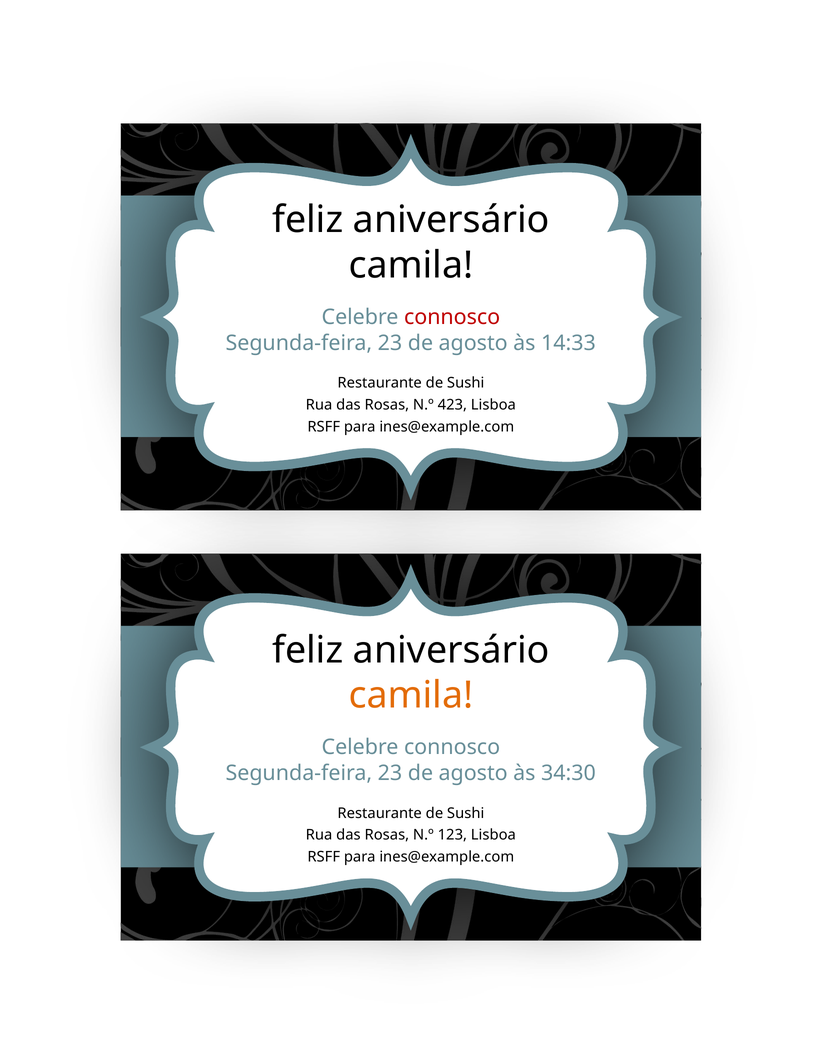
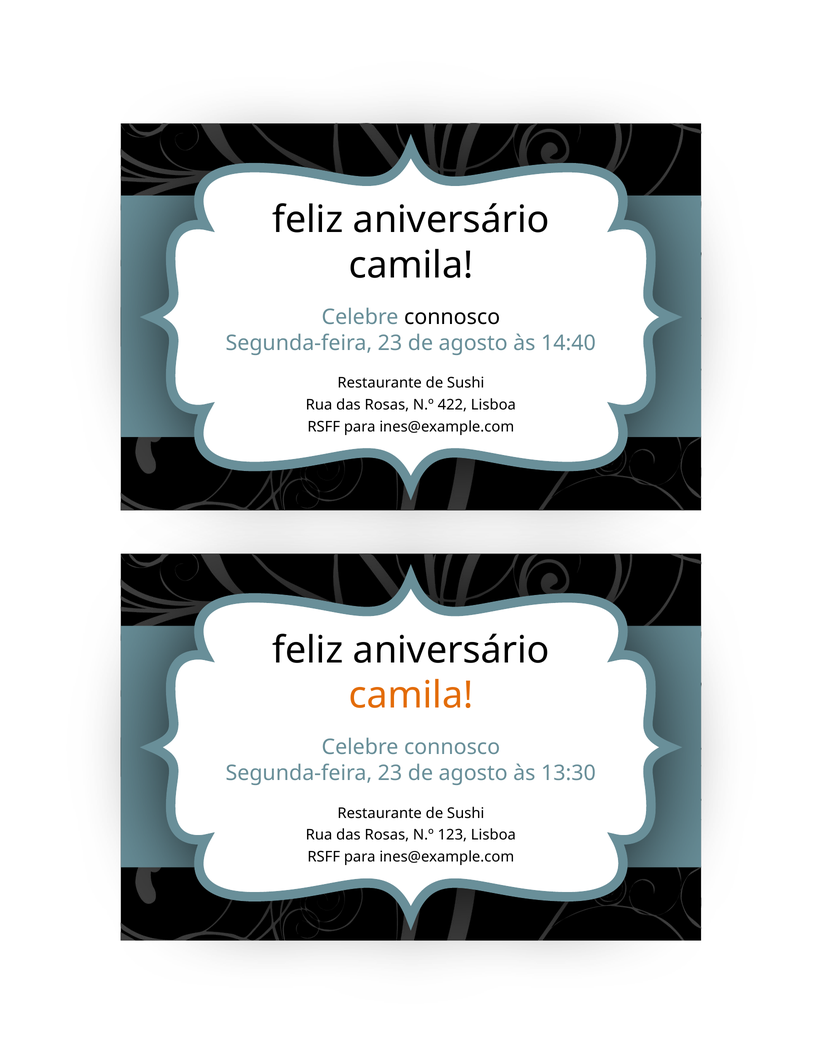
connosco colour: red -> black (452, 317)
14:33: 14:33 -> 14:40 (568, 343)
423: 423 -> 422 (452, 405)
34:30: 34:30 -> 13:30 (568, 773)
